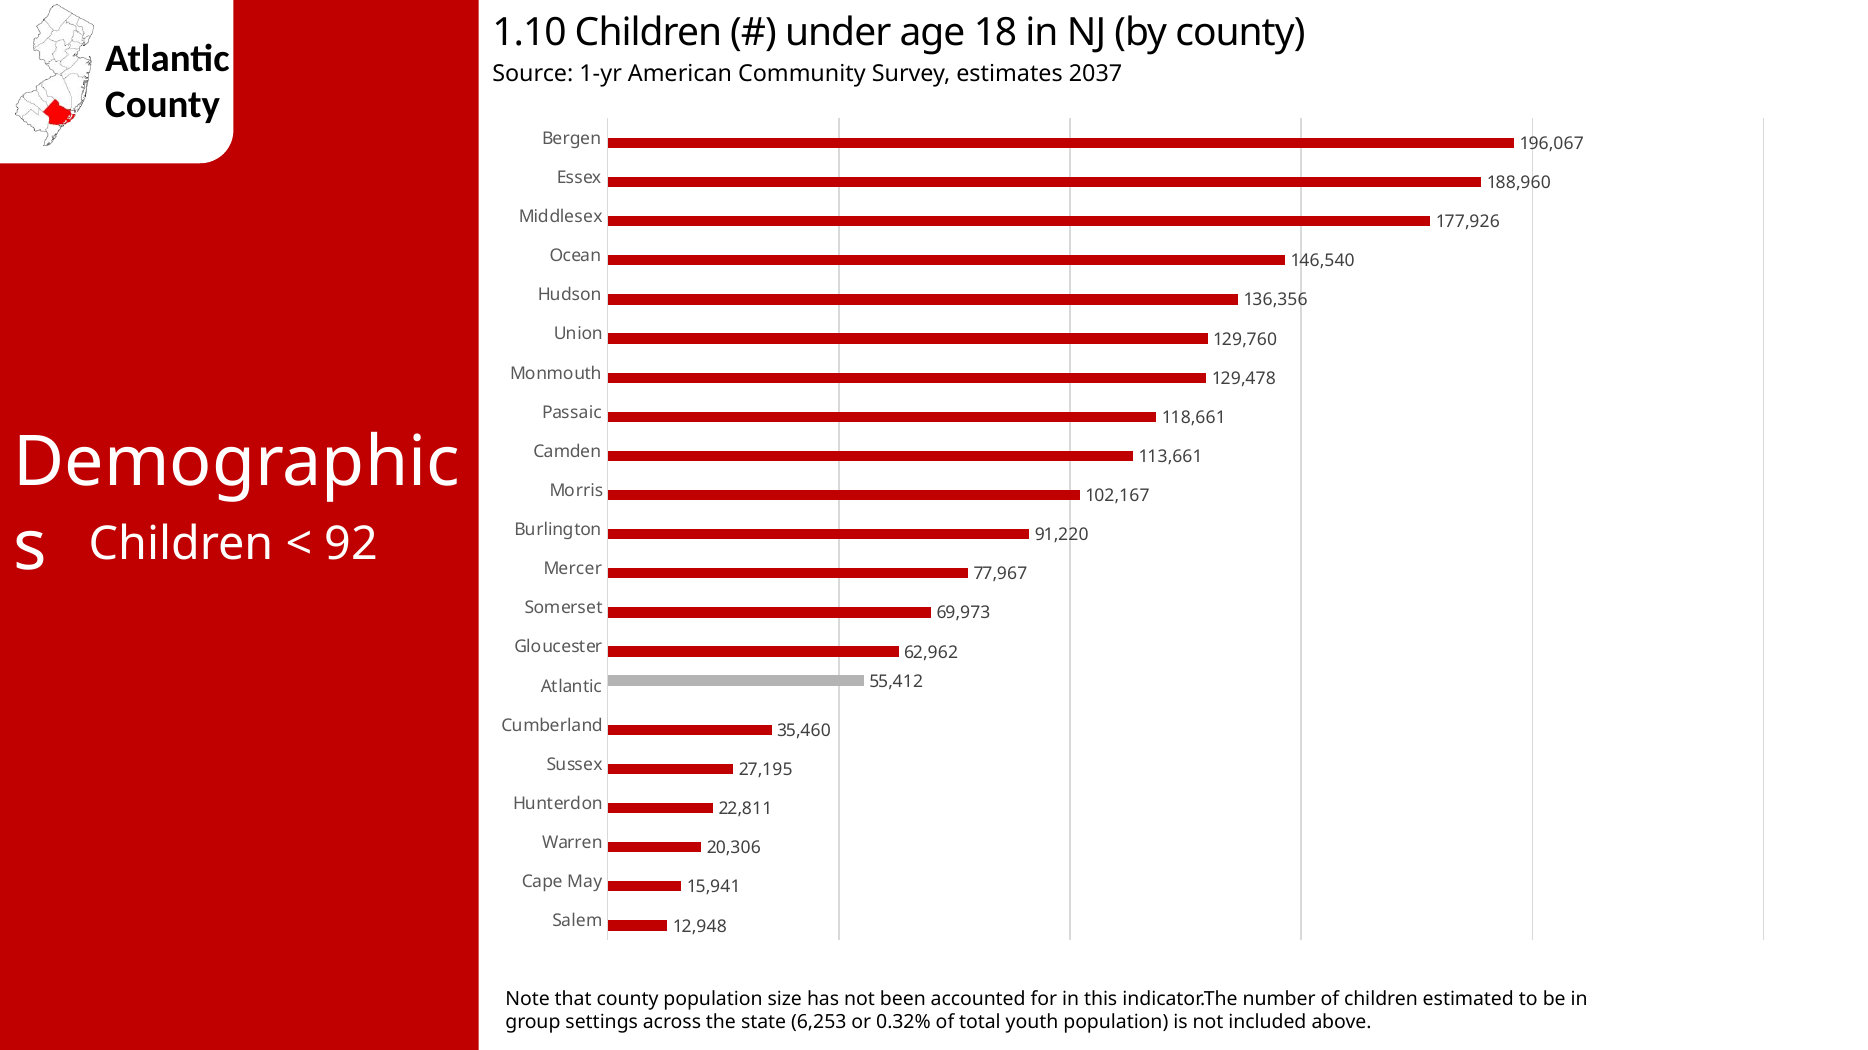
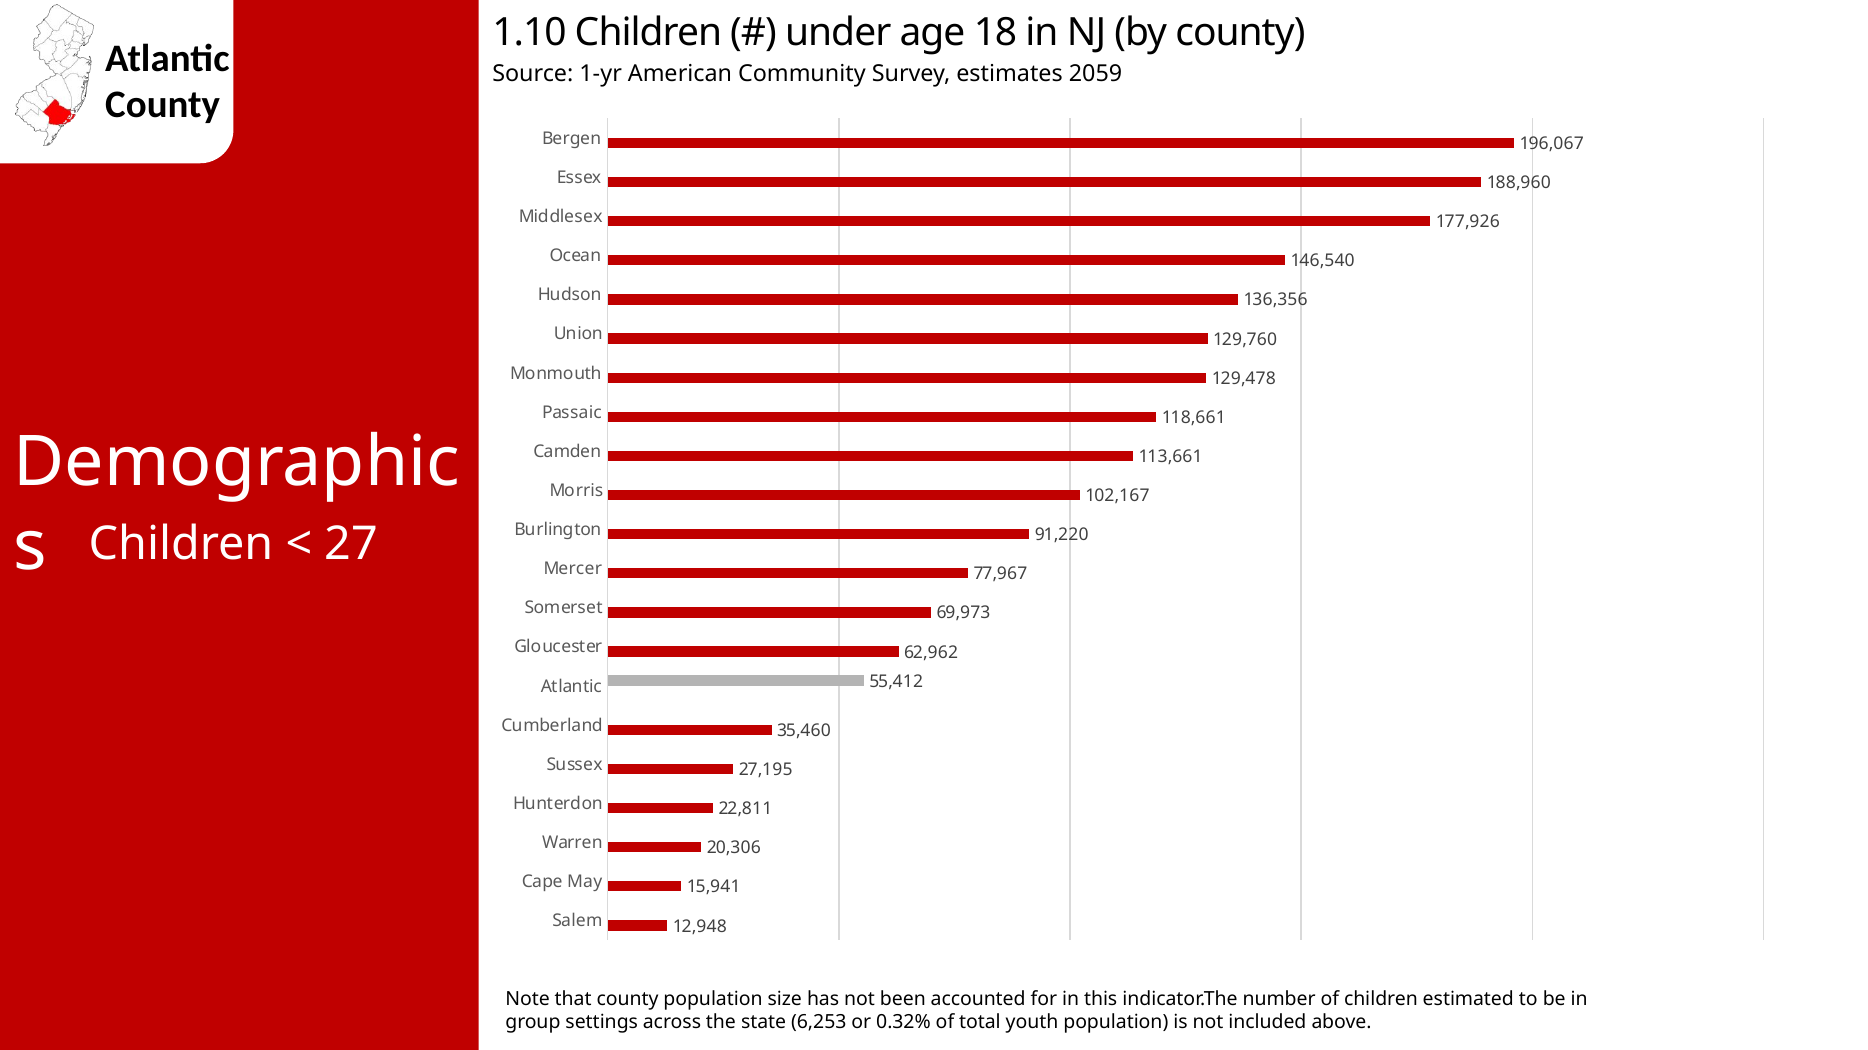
2037: 2037 -> 2059 (1096, 74)
92: 92 -> 27 (351, 545)
